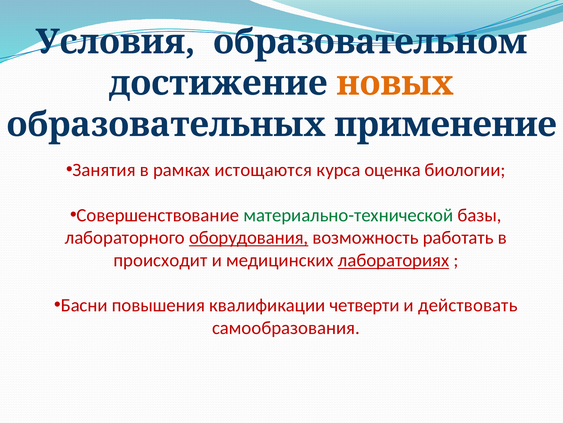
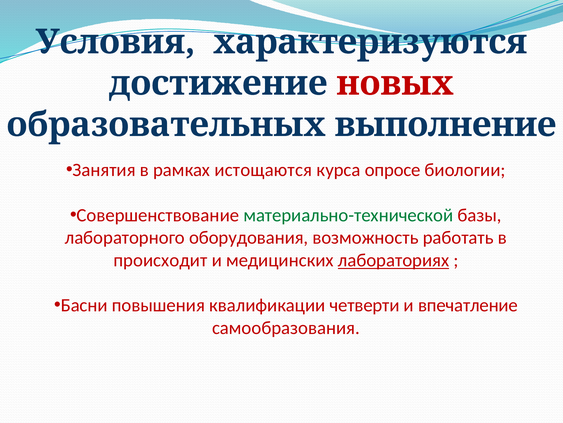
образовательном: образовательном -> характеризуются (370, 42)
новых colour: orange -> red (395, 83)
применение: применение -> выполнение (446, 124)
оценка: оценка -> опросе (393, 170)
оборудования underline: present -> none (249, 237)
действовать: действовать -> впечатление (468, 305)
